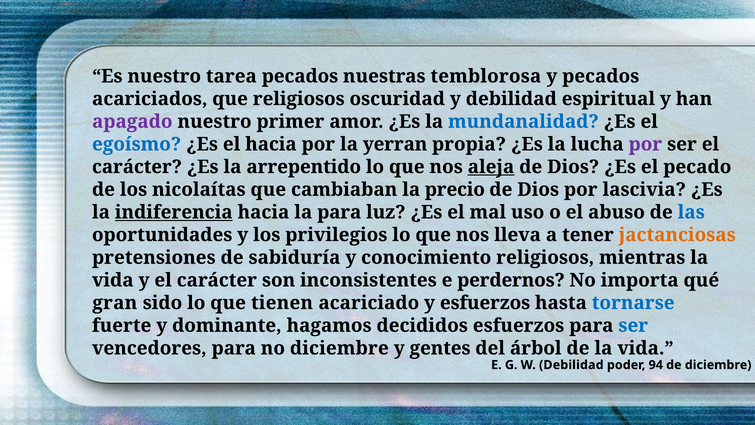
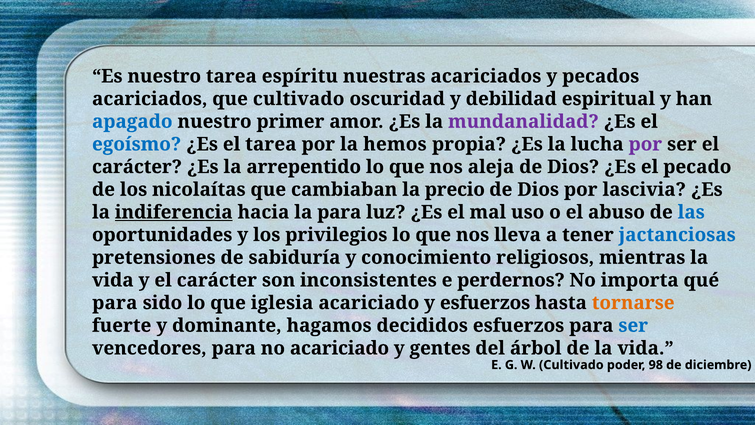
tarea pecados: pecados -> espíritu (300, 76)
nuestras temblorosa: temblorosa -> acariciados (486, 76)
que religiosos: religiosos -> cultivado (299, 99)
apagado colour: purple -> blue (132, 121)
mundanalidad colour: blue -> purple (523, 121)
el hacia: hacia -> tarea (271, 144)
yerran: yerran -> hemos (395, 144)
aleja underline: present -> none (491, 167)
jactanciosas colour: orange -> blue (677, 235)
gran: gran -> para (115, 303)
tienen: tienen -> iglesia (282, 303)
tornarse colour: blue -> orange (633, 303)
no diciembre: diciembre -> acariciado (339, 348)
W Debilidad: Debilidad -> Cultivado (571, 365)
94: 94 -> 98 (656, 365)
